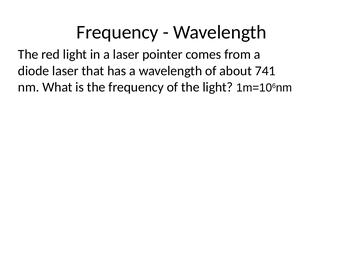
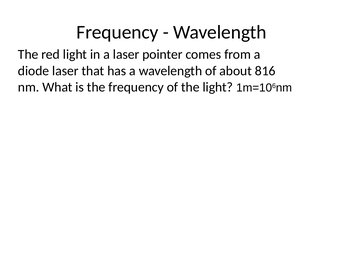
741: 741 -> 816 (265, 71)
